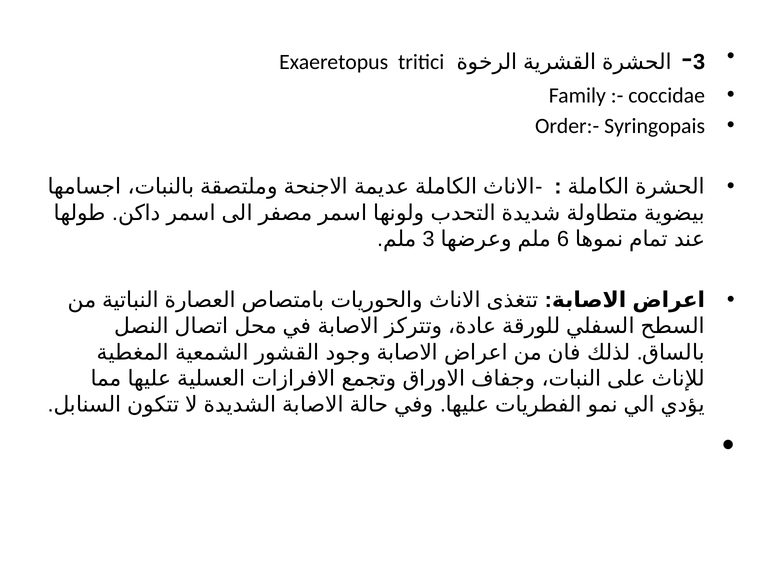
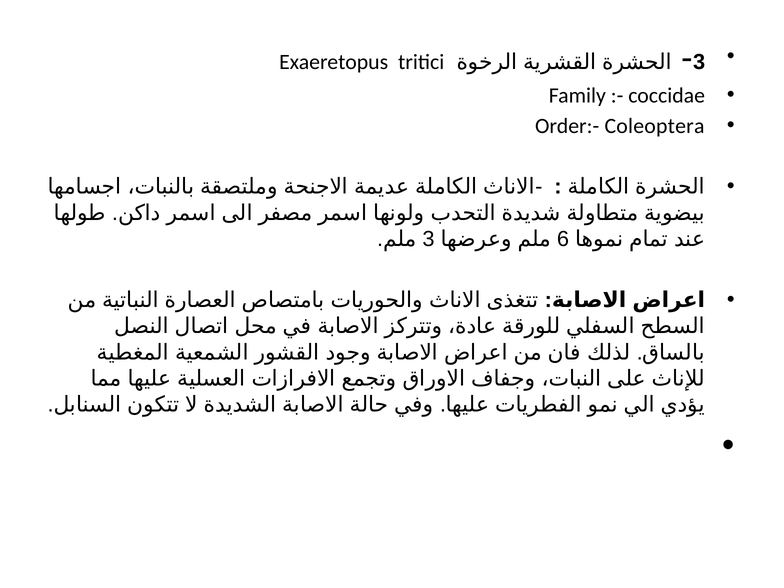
Syringopais: Syringopais -> Coleoptera (654, 126)
